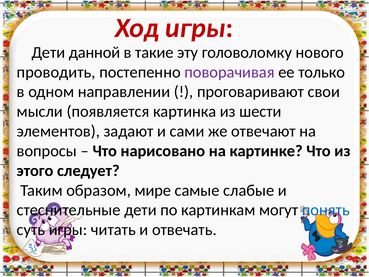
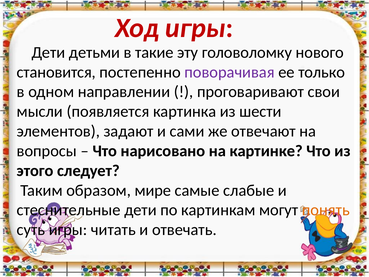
данной: данной -> детьми (94, 52)
проводить: проводить -> становится (56, 72)
понять colour: blue -> orange (326, 210)
